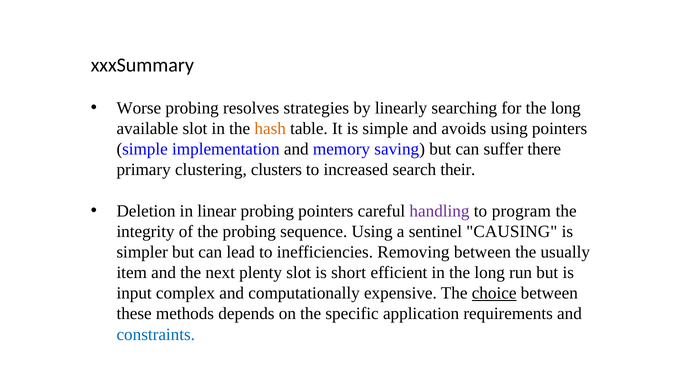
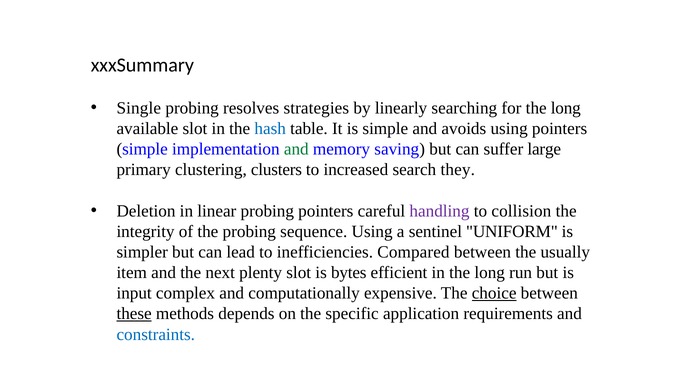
Worse: Worse -> Single (139, 108)
hash colour: orange -> blue (270, 128)
and colour: black -> green (296, 149)
there: there -> large (544, 149)
their: their -> they (458, 170)
program: program -> collision (521, 211)
CAUSING: CAUSING -> UNIFORM (512, 231)
Removing: Removing -> Compared (413, 252)
short: short -> bytes (349, 273)
these underline: none -> present (134, 314)
